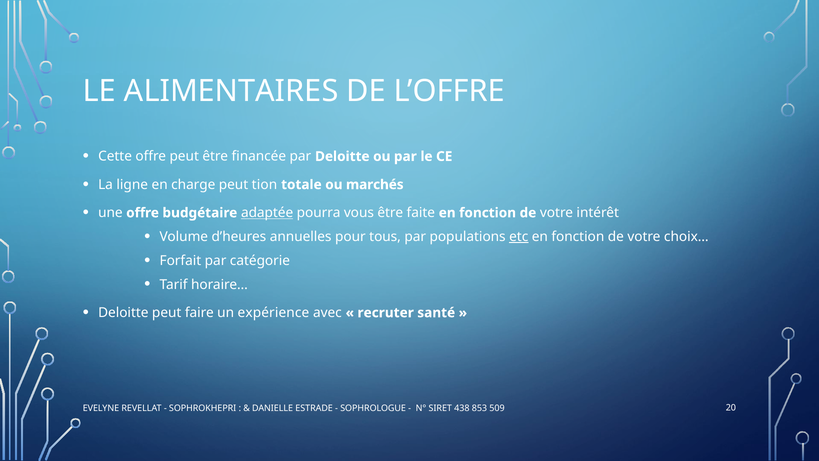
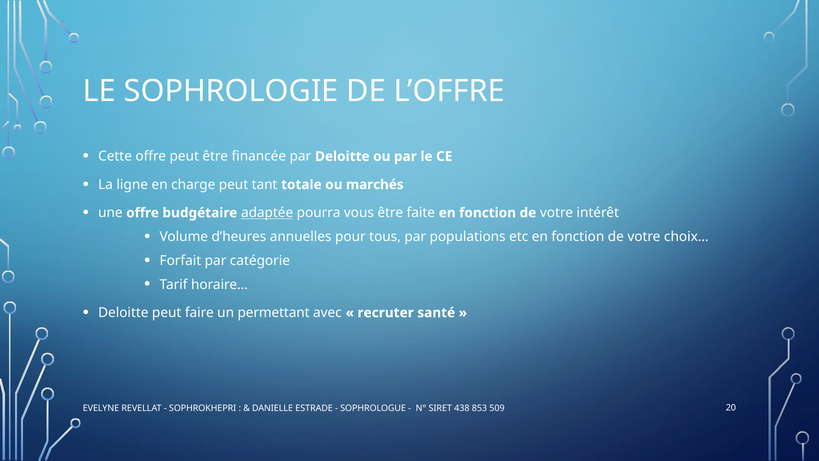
ALIMENTAIRES: ALIMENTAIRES -> SOPHROLOGIE (231, 91)
tion: tion -> tant (265, 185)
etc underline: present -> none (519, 237)
expérience: expérience -> permettant (274, 313)
